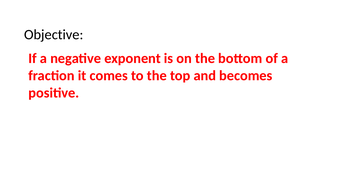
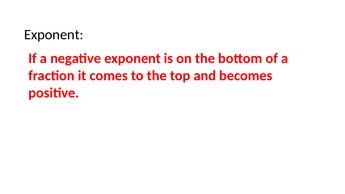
Objective: Objective -> Exponent (54, 35)
